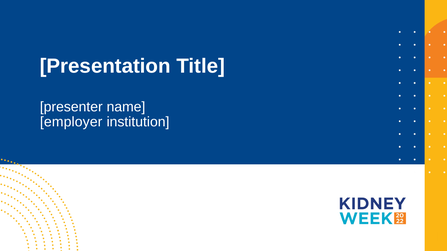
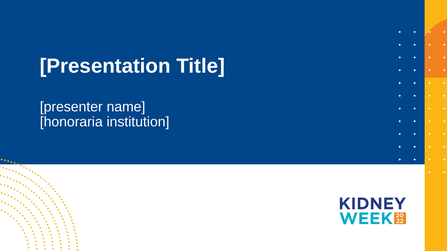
employer: employer -> honoraria (71, 122)
